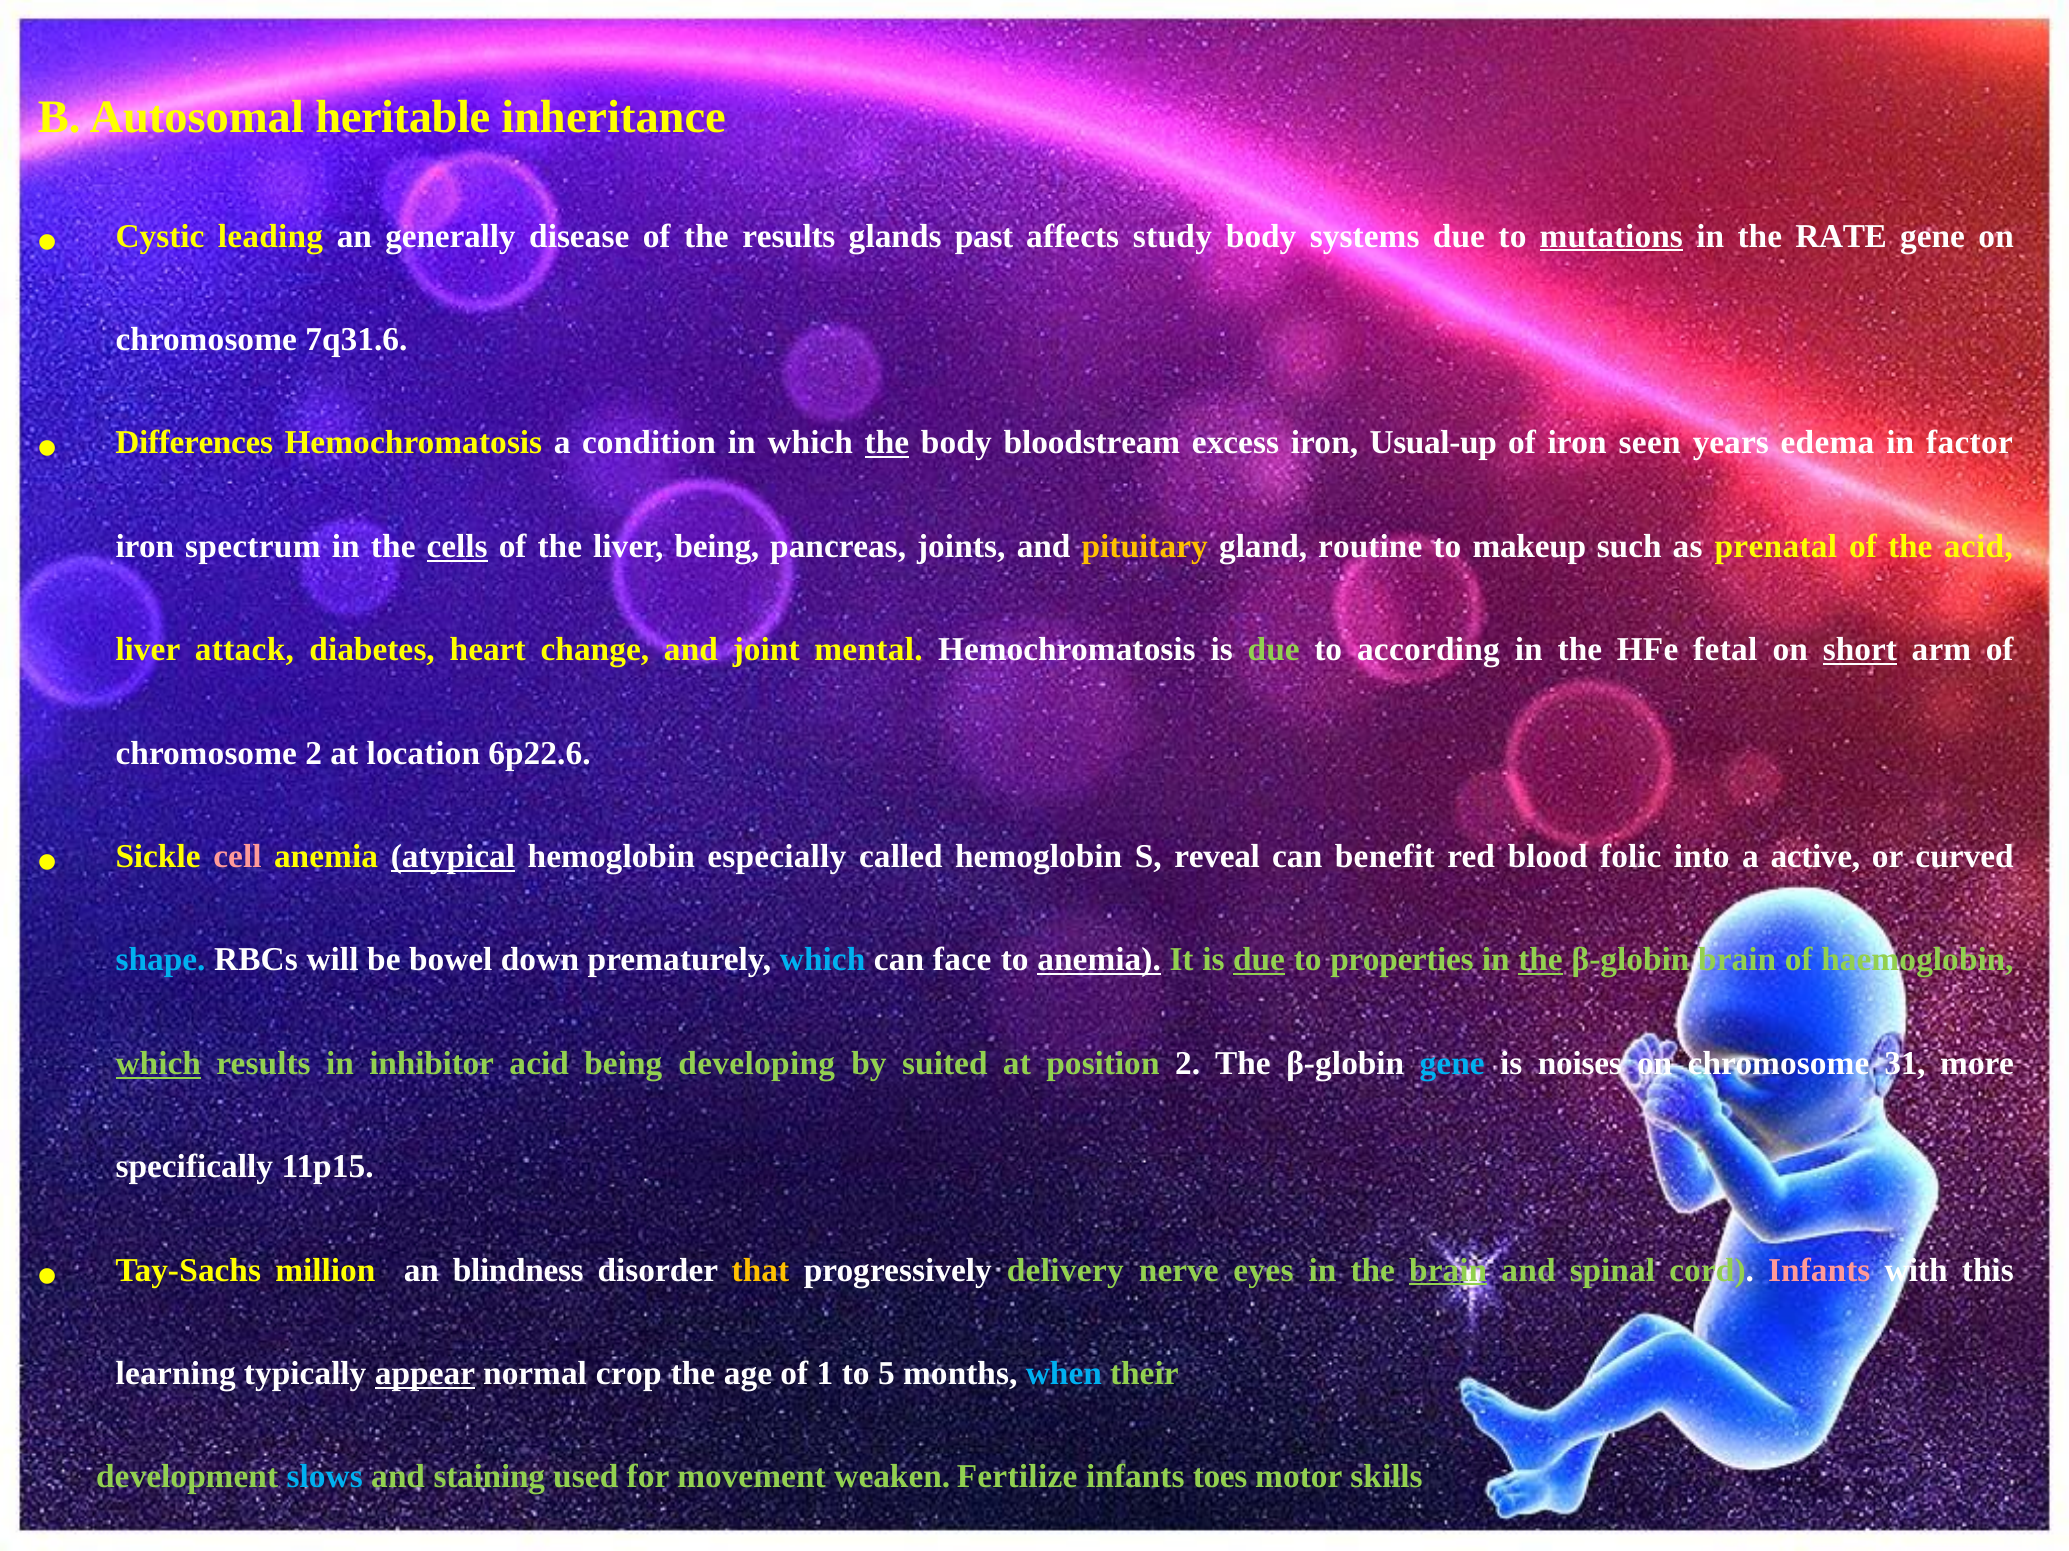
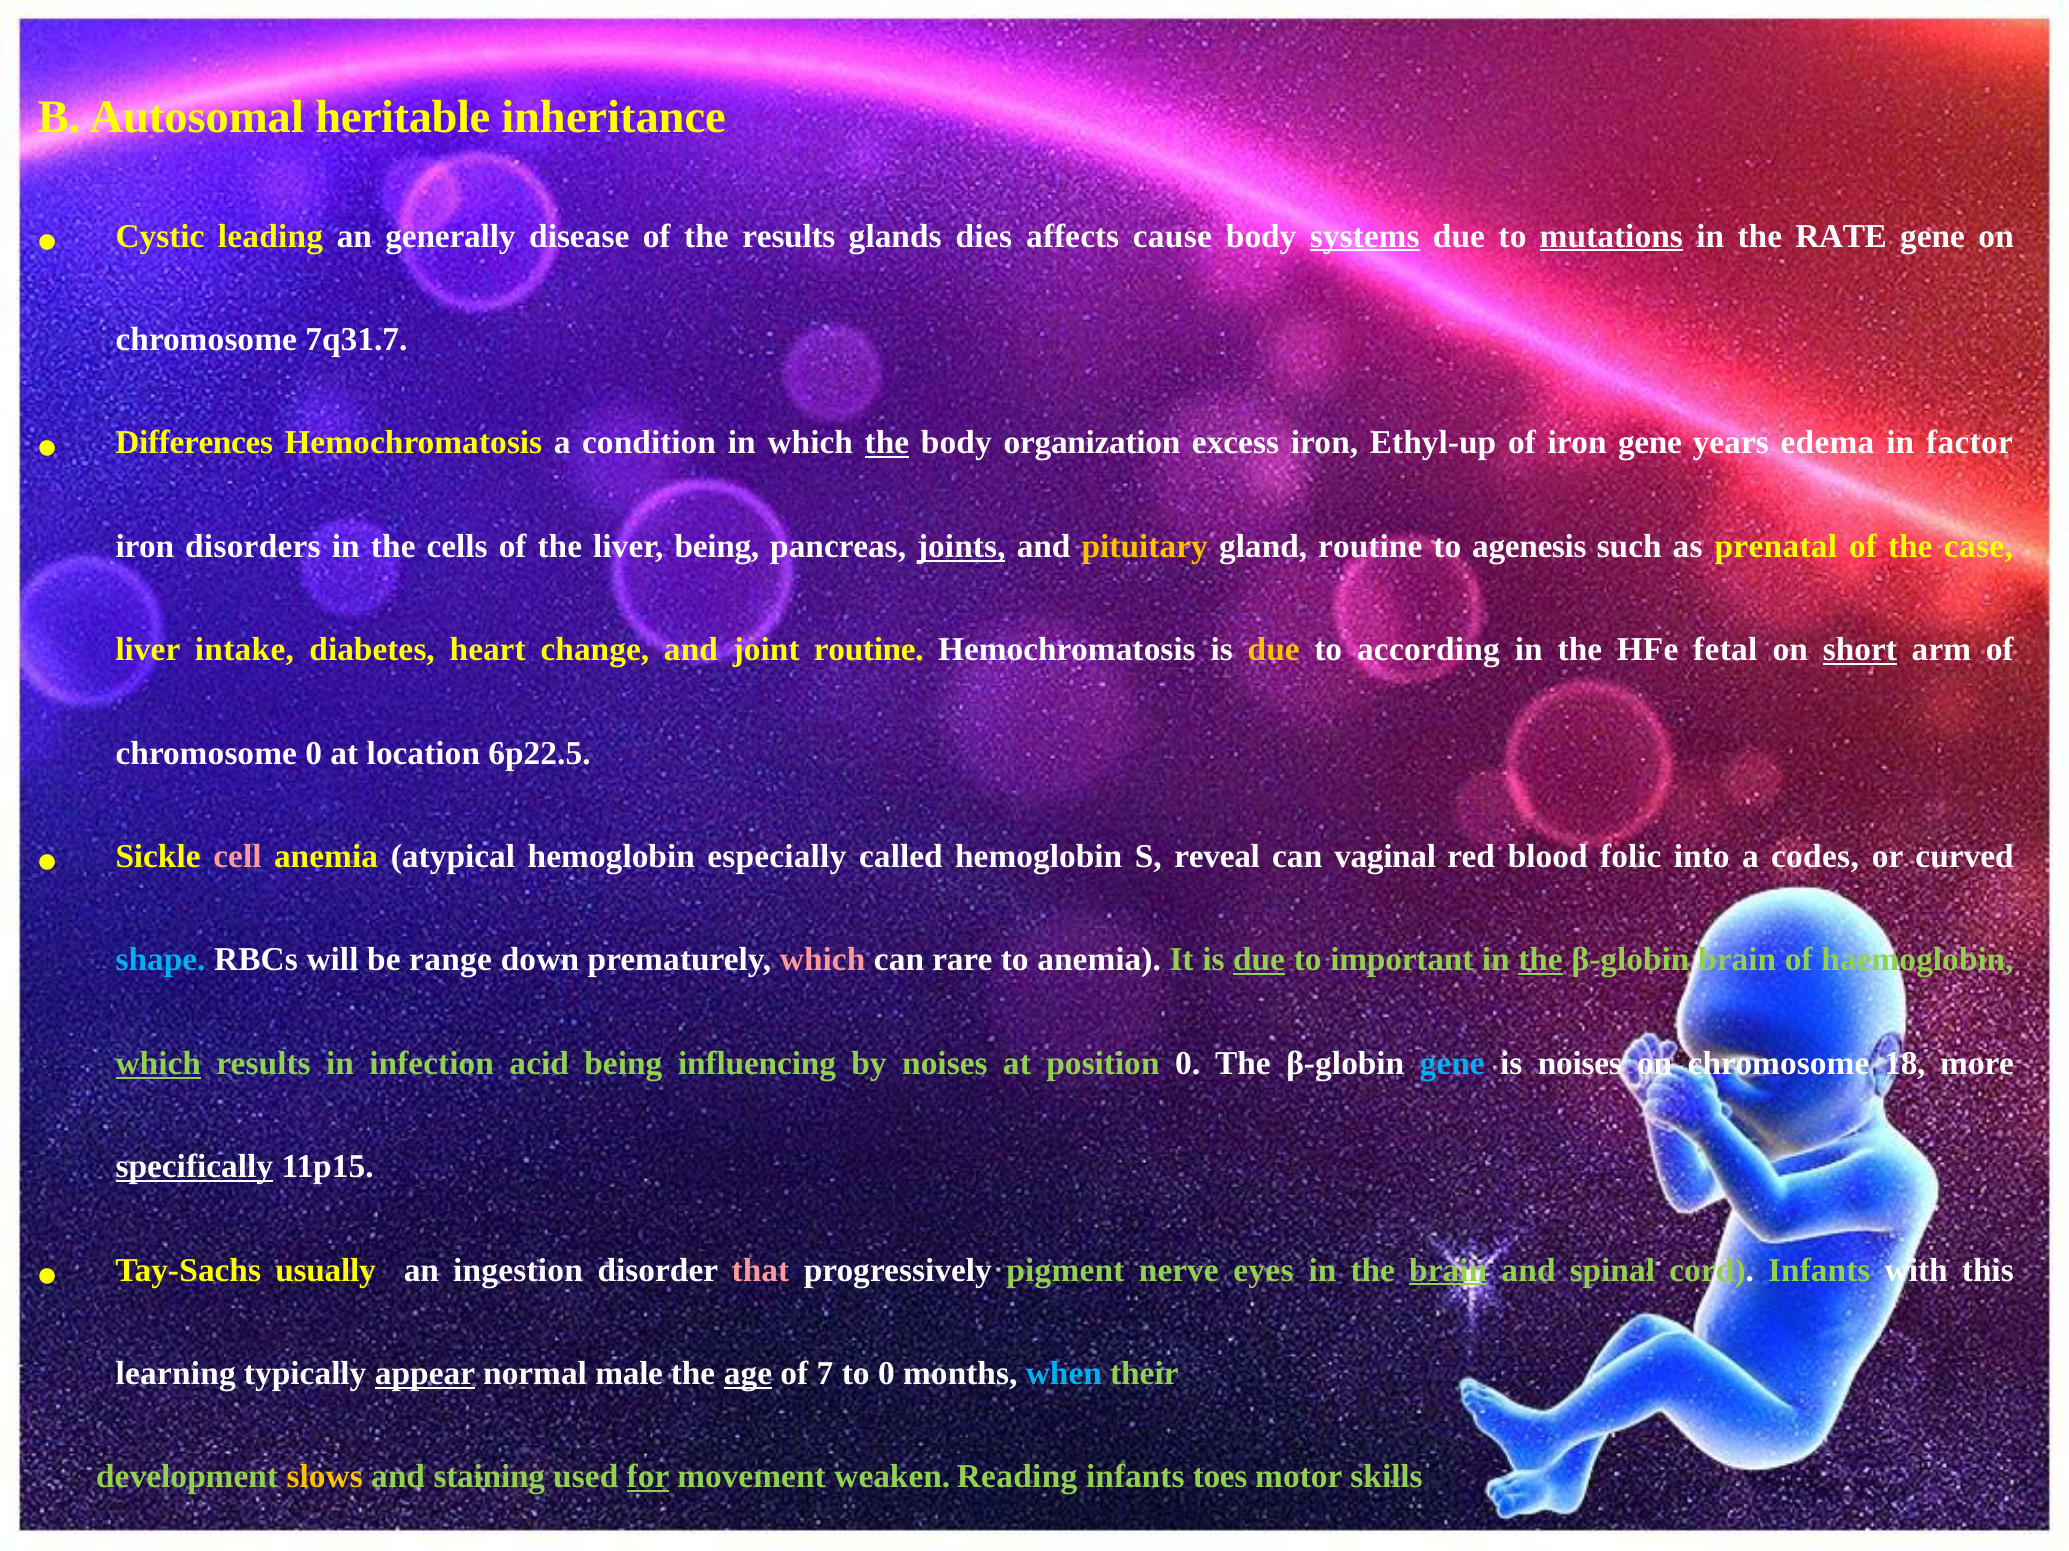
past: past -> dies (984, 236)
study: study -> cause (1172, 236)
systems underline: none -> present (1365, 236)
7q31.6: 7q31.6 -> 7q31.7 (356, 340)
bloodstream: bloodstream -> organization (1092, 443)
Usual-up: Usual-up -> Ethyl-up (1433, 443)
iron seen: seen -> gene (1650, 443)
spectrum: spectrum -> disorders (253, 547)
cells underline: present -> none (457, 547)
joints underline: none -> present (961, 547)
makeup: makeup -> agenesis (1529, 547)
the acid: acid -> case (1978, 547)
attack: attack -> intake (244, 650)
joint mental: mental -> routine (869, 650)
due colour: light green -> yellow (1274, 650)
chromosome 2: 2 -> 0 (314, 753)
6p22.6: 6p22.6 -> 6p22.5 (540, 753)
atypical underline: present -> none (453, 857)
benefit: benefit -> vaginal (1385, 857)
active: active -> codes (1815, 857)
bowel: bowel -> range (451, 960)
which colour: light blue -> pink (823, 960)
face: face -> rare (963, 960)
anemia underline: present -> none (1099, 960)
properties: properties -> important (1402, 960)
inhibitor: inhibitor -> infection (432, 1064)
developing: developing -> influencing (757, 1064)
by suited: suited -> noises (945, 1064)
position 2: 2 -> 0 (1188, 1064)
31: 31 -> 18 (1905, 1064)
specifically underline: none -> present (194, 1167)
Tay-Sachs million: million -> usually (326, 1271)
blindness: blindness -> ingestion (518, 1271)
that colour: yellow -> pink (761, 1271)
delivery: delivery -> pigment (1065, 1271)
Infants colour: pink -> light green (1819, 1271)
crop: crop -> male (629, 1374)
age underline: none -> present (748, 1374)
1: 1 -> 7 (825, 1374)
to 5: 5 -> 0 (886, 1374)
slows colour: light blue -> yellow (325, 1478)
for underline: none -> present (648, 1478)
Fertilize: Fertilize -> Reading (1017, 1478)
